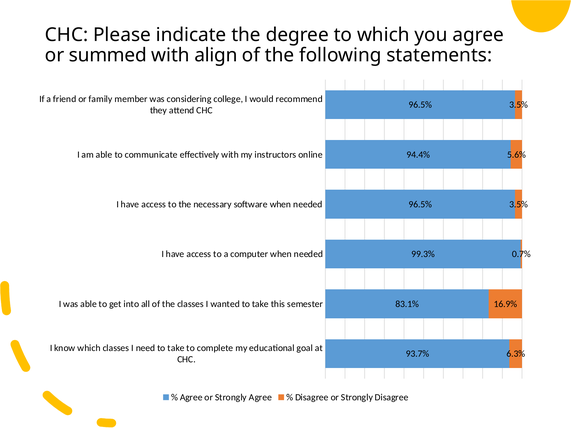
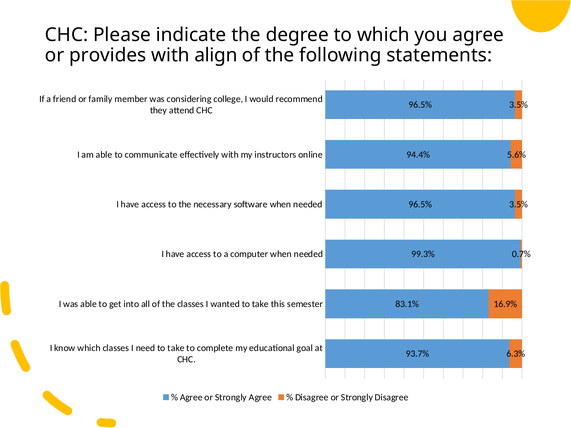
summed: summed -> provides (108, 55)
